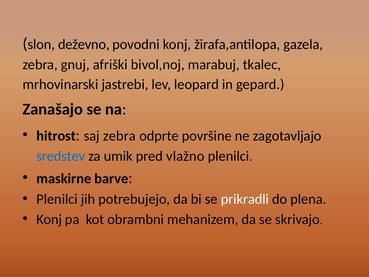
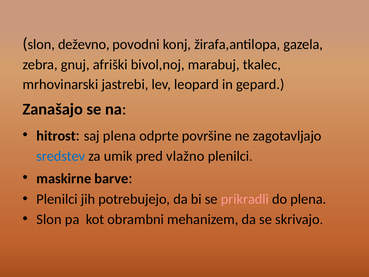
saj zebra: zebra -> plena (119, 136)
prikradli colour: white -> pink (245, 199)
Konj: Konj -> Slon (49, 219)
